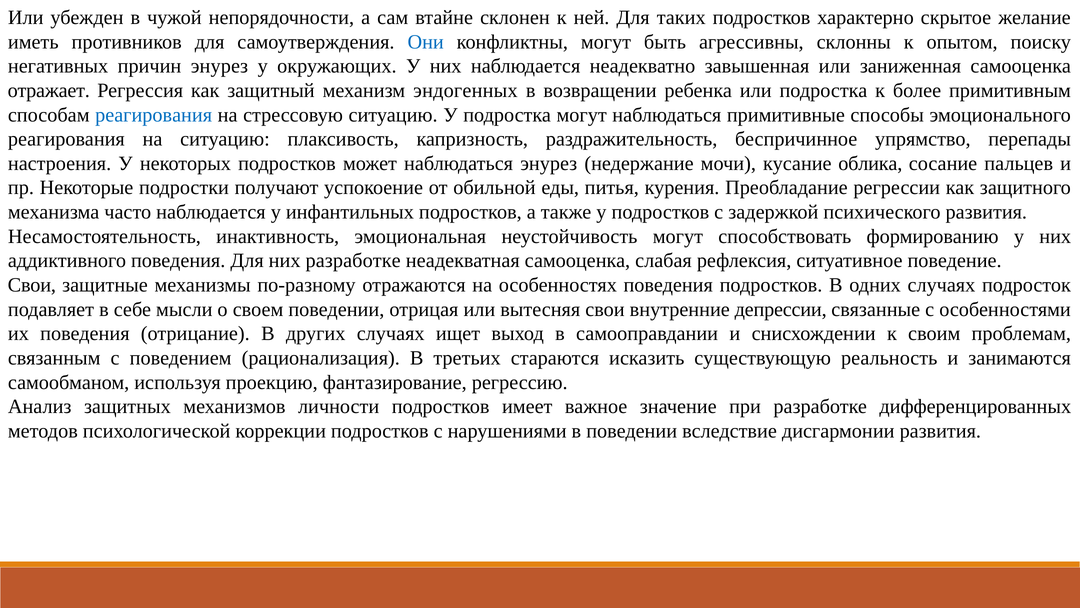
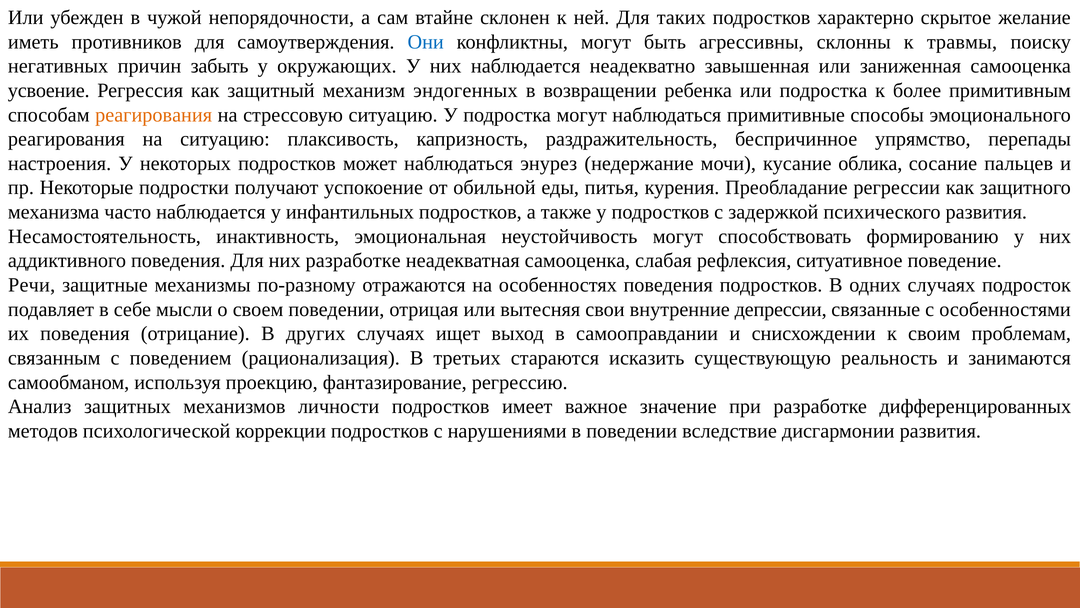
опытом: опытом -> травмы (962, 42)
причин энурез: энурез -> забыть (220, 66)
отражает: отражает -> усвоение (49, 90)
реагирования colour: blue -> orange (154, 115)
Свои: Свои -> Речи (32, 285)
